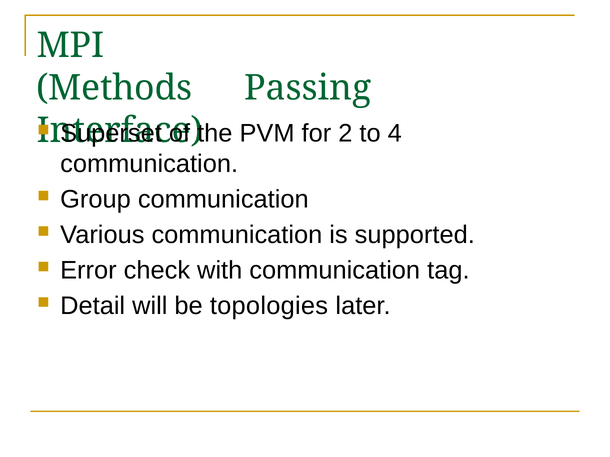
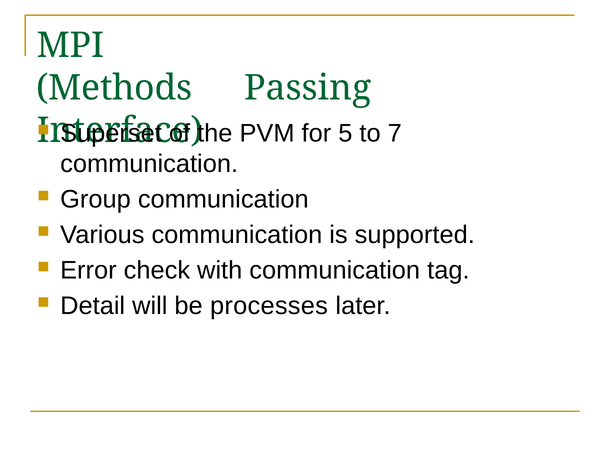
2: 2 -> 5 (345, 134)
4: 4 -> 7 (395, 134)
topologies: topologies -> processes (269, 306)
